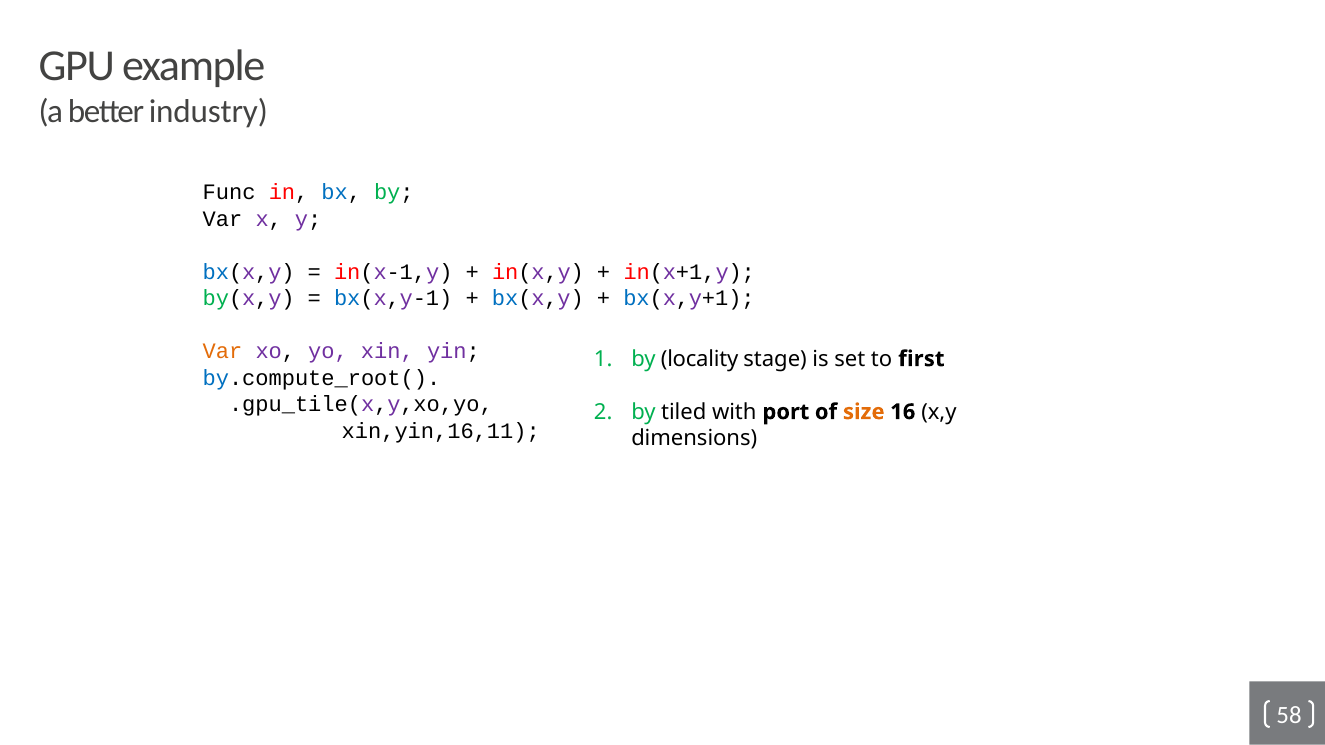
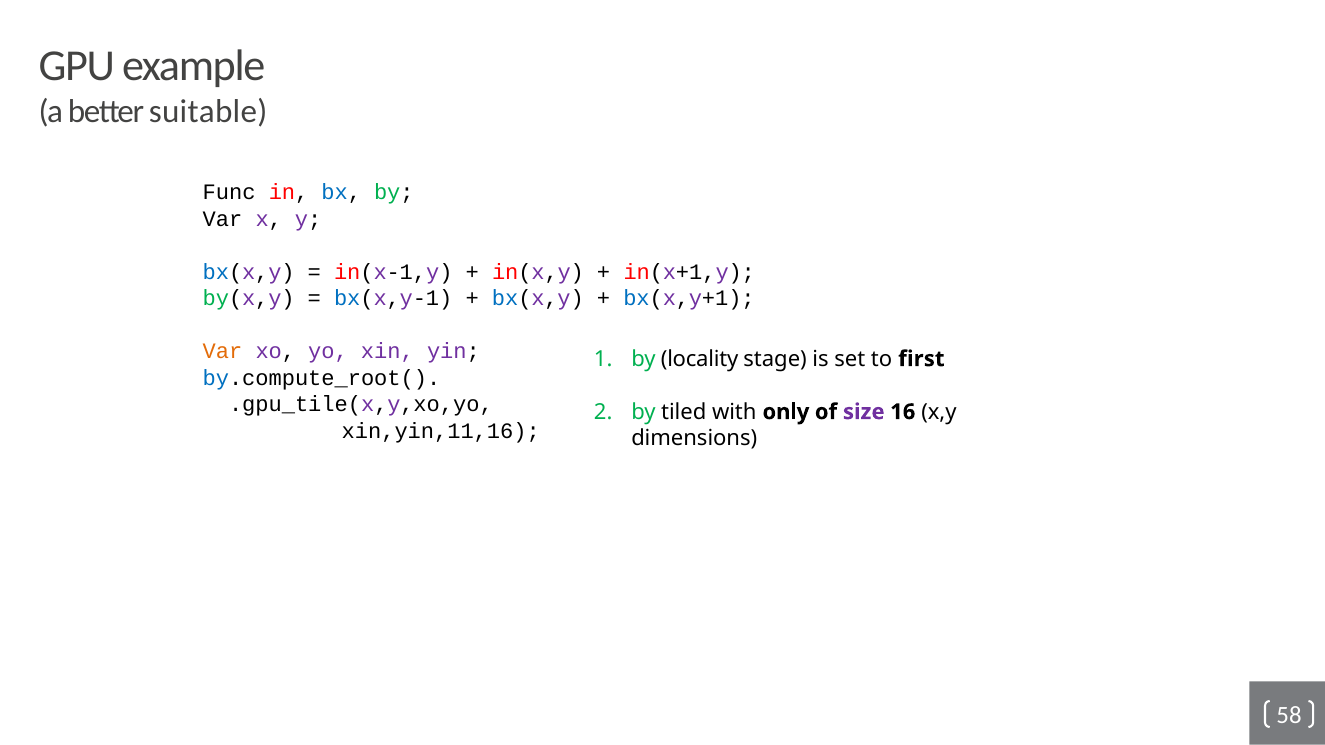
industry: industry -> suitable (208, 111)
port: port -> only (786, 412)
size colour: orange -> purple (864, 412)
xin,yin,16,11: xin,yin,16,11 -> xin,yin,11,16 (441, 431)
